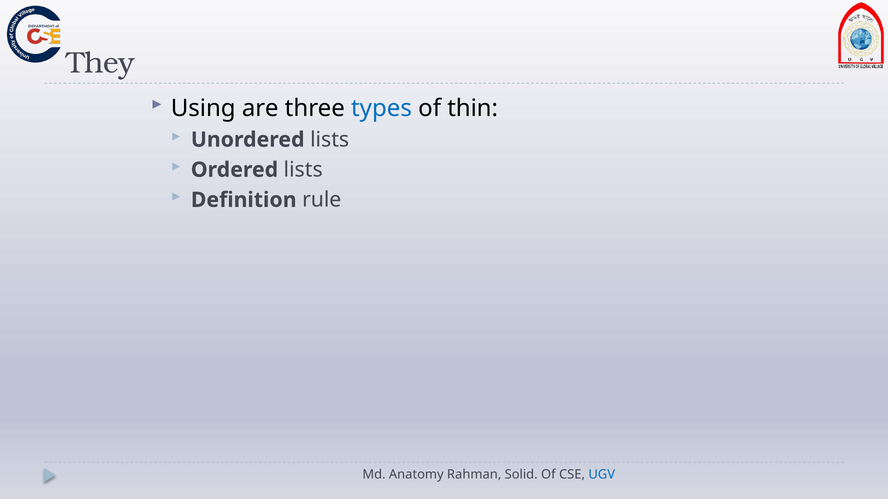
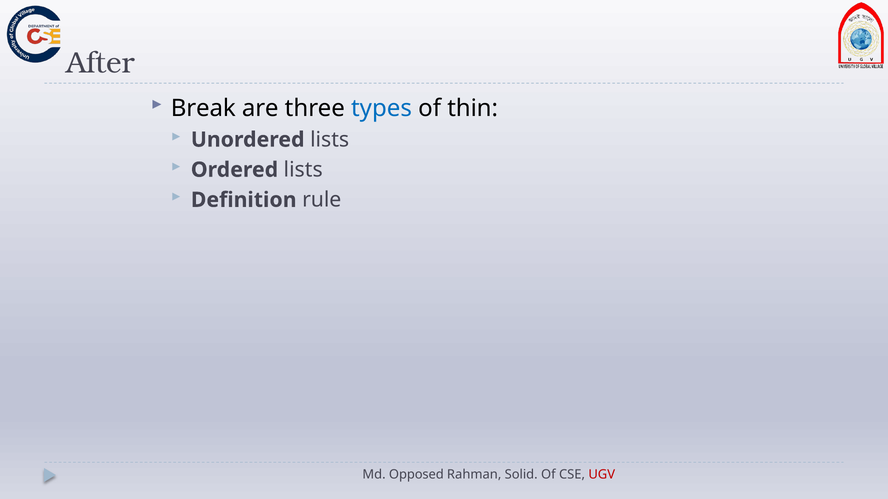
They: They -> After (100, 63)
Using: Using -> Break (203, 108)
Anatomy: Anatomy -> Opposed (416, 475)
UGV colour: blue -> red (602, 475)
